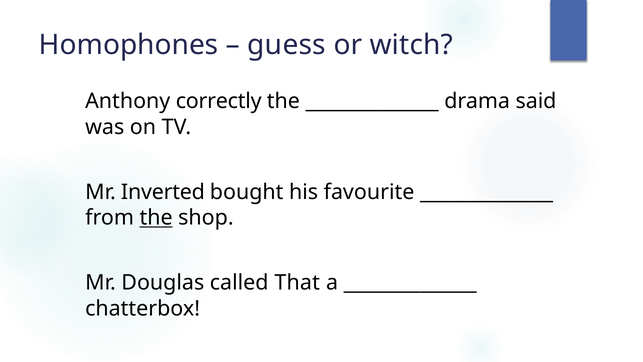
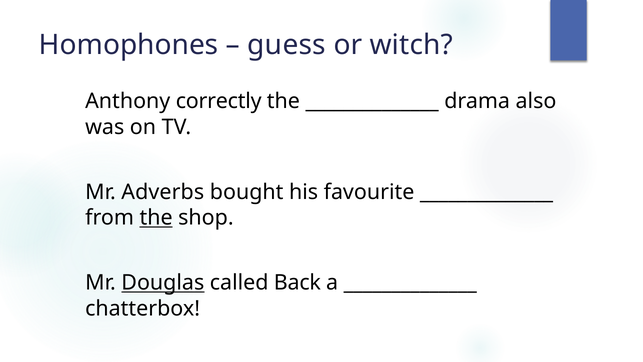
said: said -> also (536, 101)
Inverted: Inverted -> Adverbs (163, 192)
Douglas underline: none -> present (163, 282)
That: That -> Back (297, 282)
